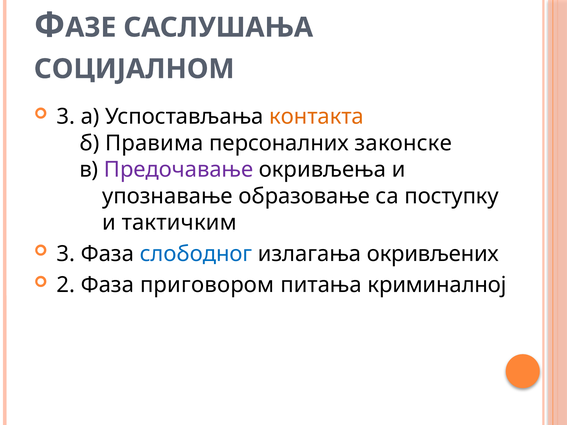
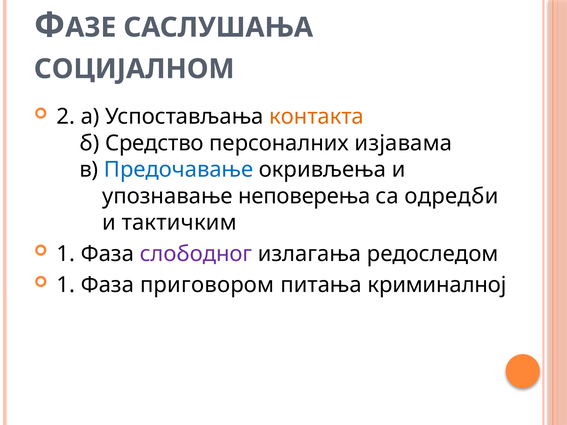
3: 3 -> 2 (66, 117)
Правима: Правима -> Средство (154, 143)
законске: законске -> изјавама (403, 143)
Предочавање colour: purple -> blue (179, 170)
образовање: образовање -> неповерења (304, 196)
поступку: поступку -> одредби (451, 196)
3: 3 -> 1 (66, 254)
слободног colour: blue -> purple (196, 254)
окривљених: окривљених -> редоследом (433, 254)
2: 2 -> 1 (66, 285)
